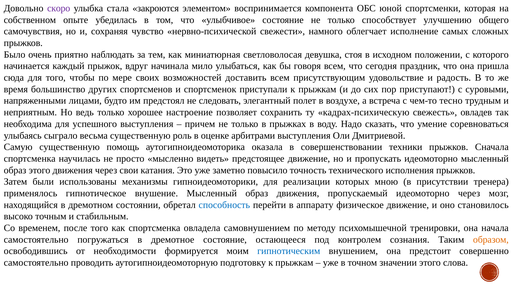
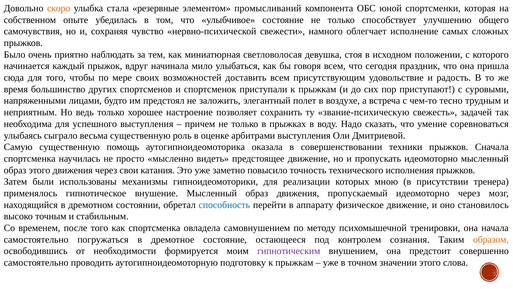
скоро colour: purple -> orange (59, 8)
закроются: закроются -> резервные (156, 8)
воспринимается: воспринимается -> промысливаний (268, 8)
следовать: следовать -> заложить (220, 101)
кадрах-психическую: кадрах-психическую -> звание-психическую (364, 112)
овладев: овладев -> задачей (476, 112)
гипнотическим colour: blue -> purple (289, 251)
